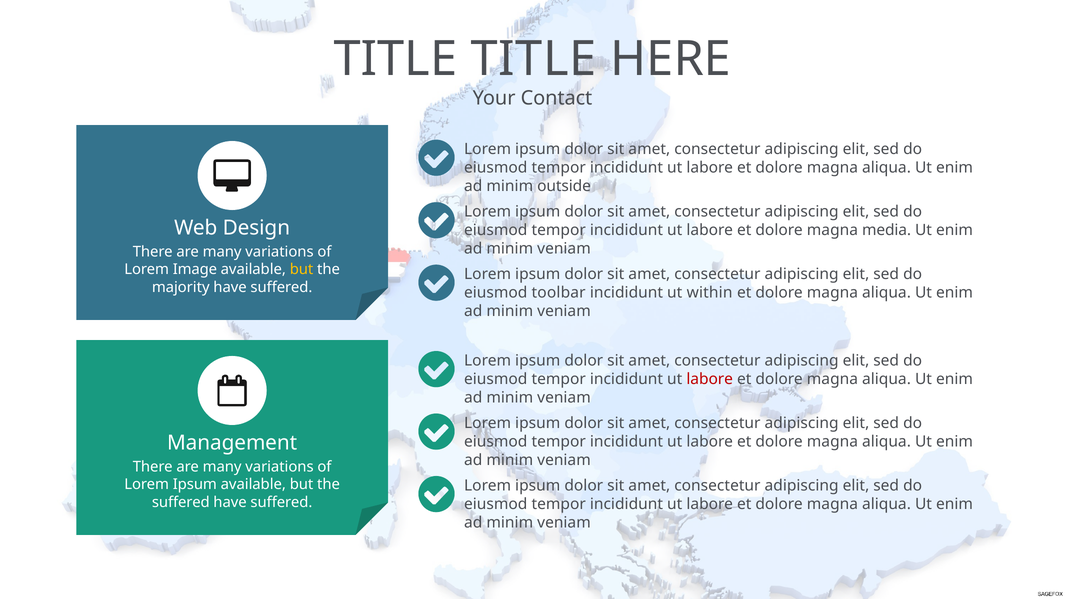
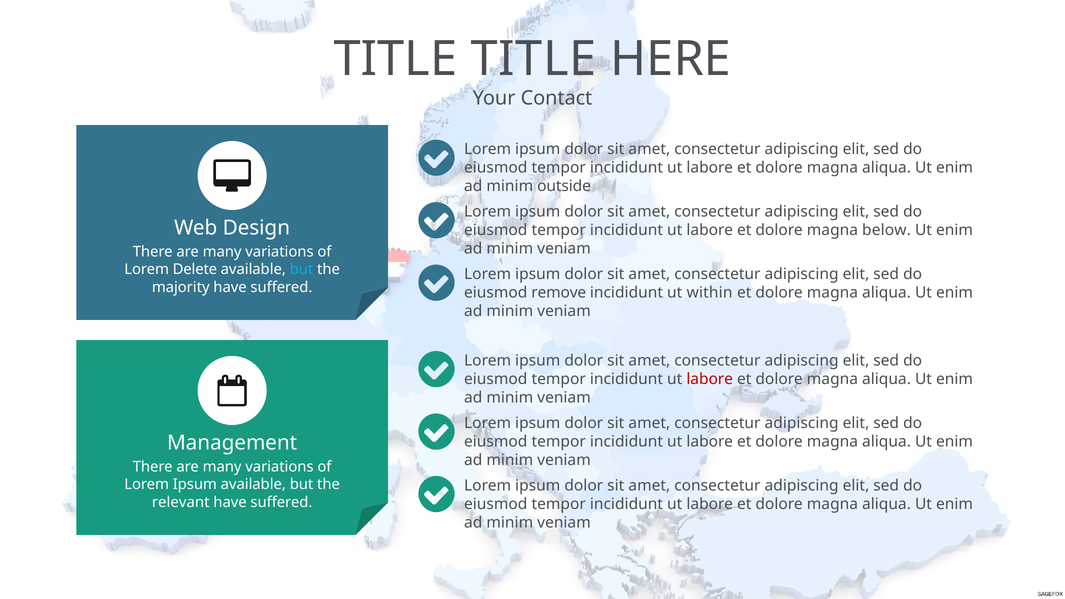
media: media -> below (886, 230)
Image: Image -> Delete (195, 269)
but colour: yellow -> light blue (302, 269)
toolbar: toolbar -> remove (559, 293)
suffered: suffered -> relevant (181, 502)
